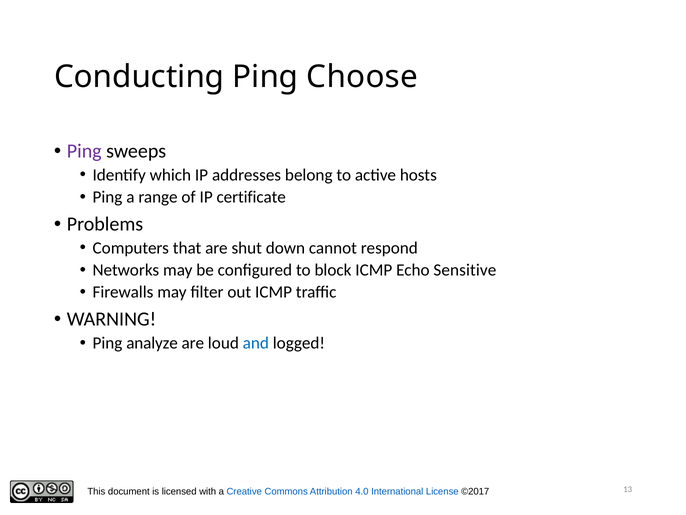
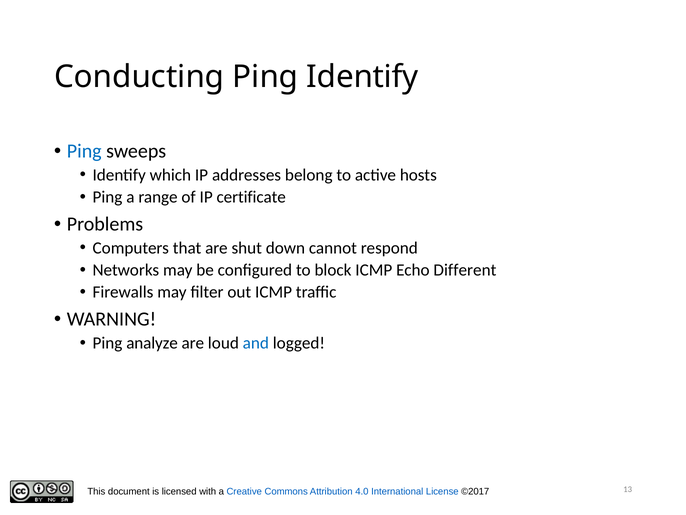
Ping Choose: Choose -> Identify (362, 77)
Ping colour: purple -> blue (84, 151)
Sensitive: Sensitive -> Different (465, 270)
